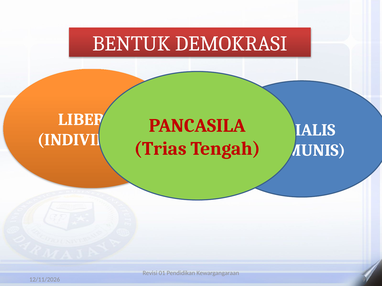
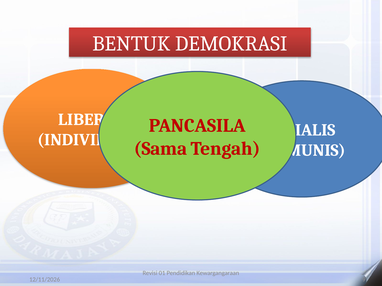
Trias: Trias -> Sama (160, 149)
